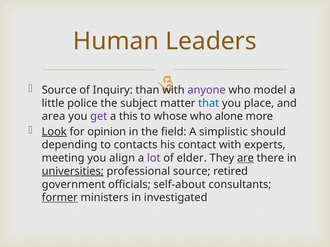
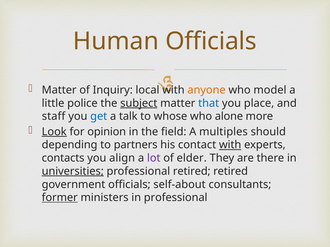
Human Leaders: Leaders -> Officials (211, 41)
Source: Source -> Matter (59, 90)
than: than -> local (147, 90)
anyone colour: purple -> orange (207, 90)
subject underline: none -> present (139, 103)
area: area -> staff (54, 117)
get colour: purple -> blue (99, 117)
this: this -> talk (128, 117)
simplistic: simplistic -> multiples (223, 132)
contacts: contacts -> partners (136, 145)
with underline: none -> present (230, 145)
meeting: meeting -> contacts (63, 158)
are underline: present -> none (245, 158)
professional source: source -> retired (192, 172)
in investigated: investigated -> professional (176, 198)
